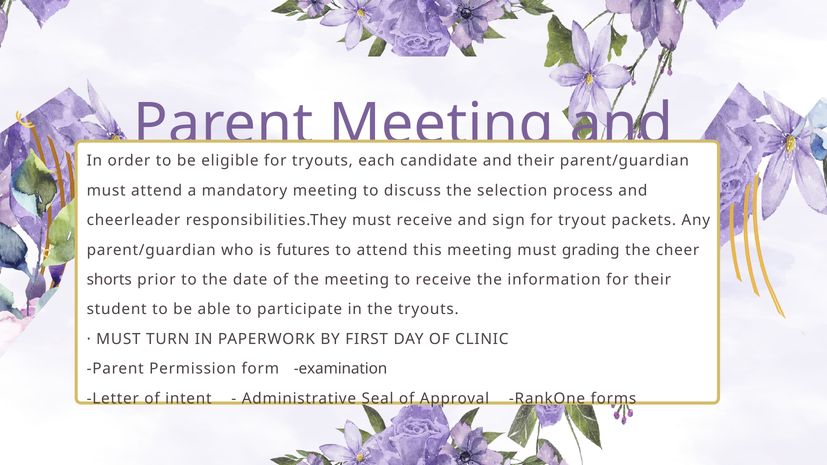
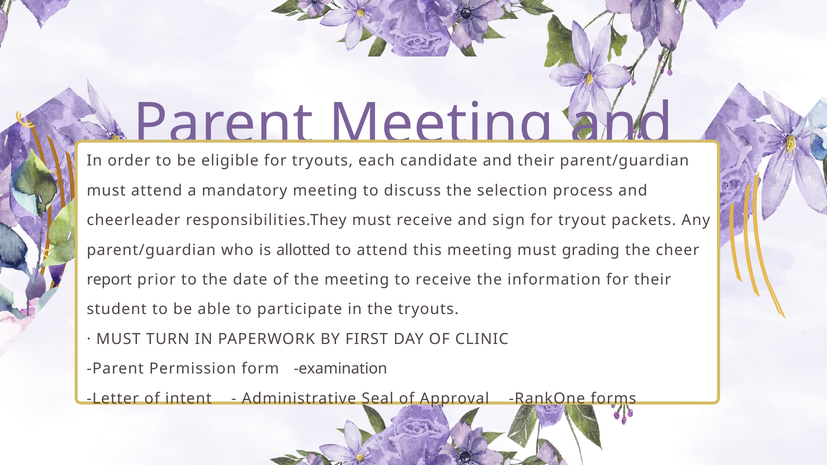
futures: futures -> allotted (303, 250)
shorts: shorts -> report (109, 280)
